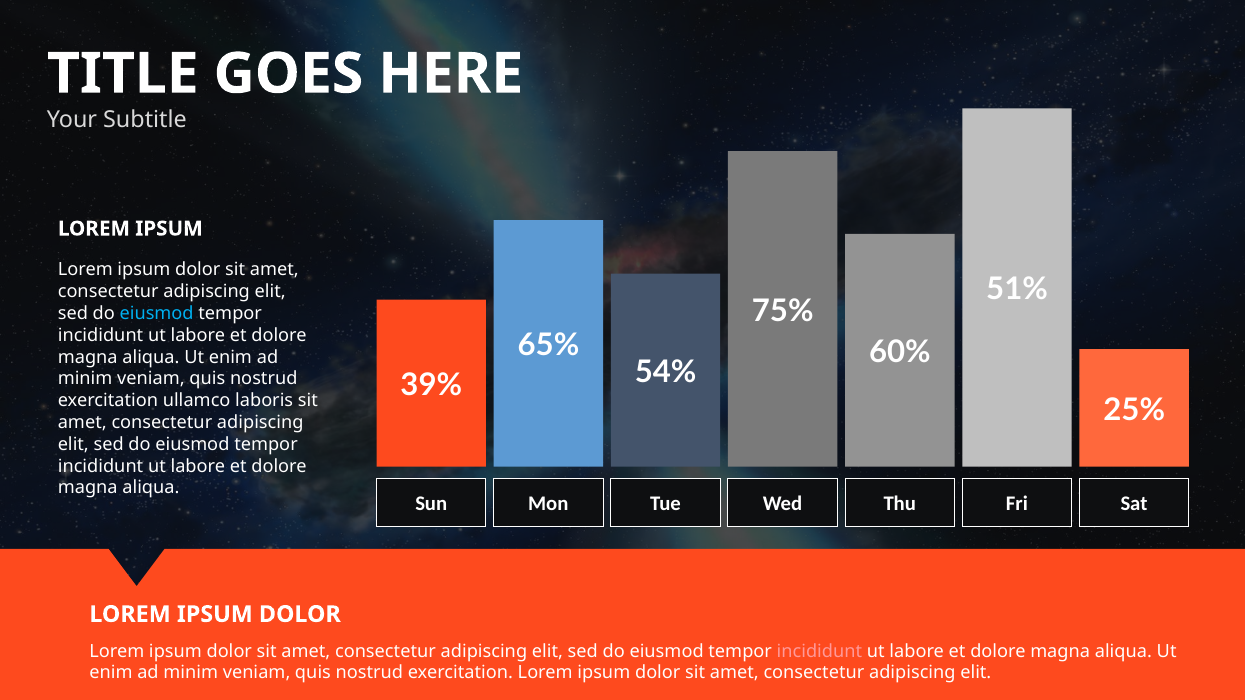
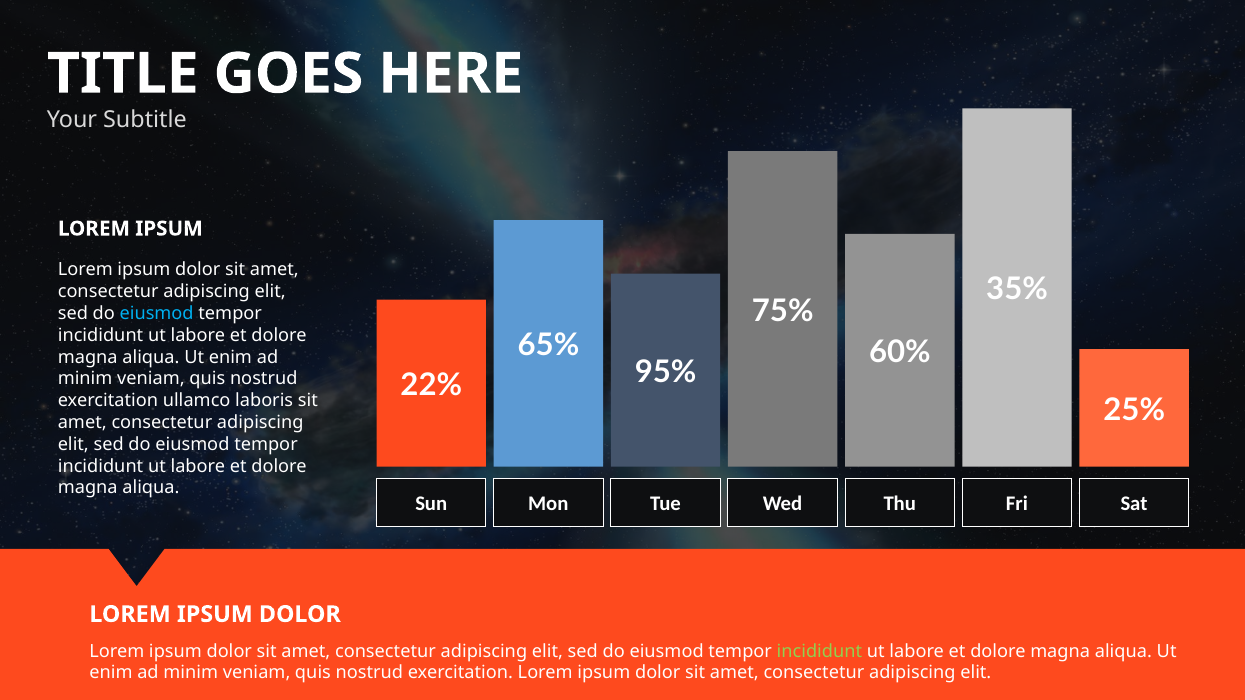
51%: 51% -> 35% (1017, 290)
54%: 54% -> 95% (666, 372)
39%: 39% -> 22% (431, 385)
incididunt colour: pink -> light green (819, 651)
